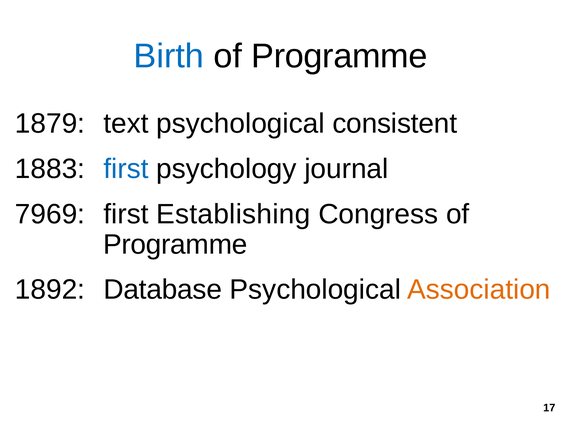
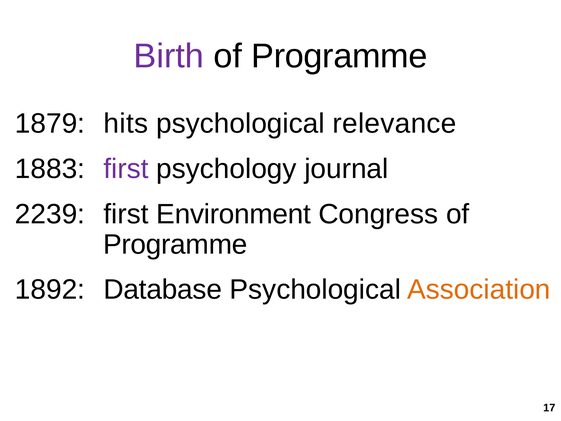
Birth colour: blue -> purple (169, 56)
text: text -> hits (126, 123)
consistent: consistent -> relevance (395, 123)
first colour: blue -> purple (126, 169)
7969: 7969 -> 2239 (50, 214)
Establishing: Establishing -> Environment (234, 214)
